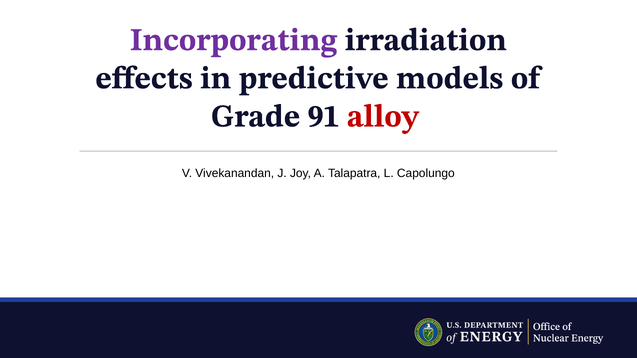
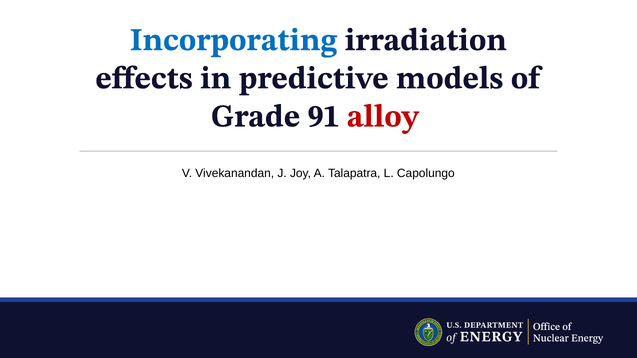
Incorporating colour: purple -> blue (234, 40)
